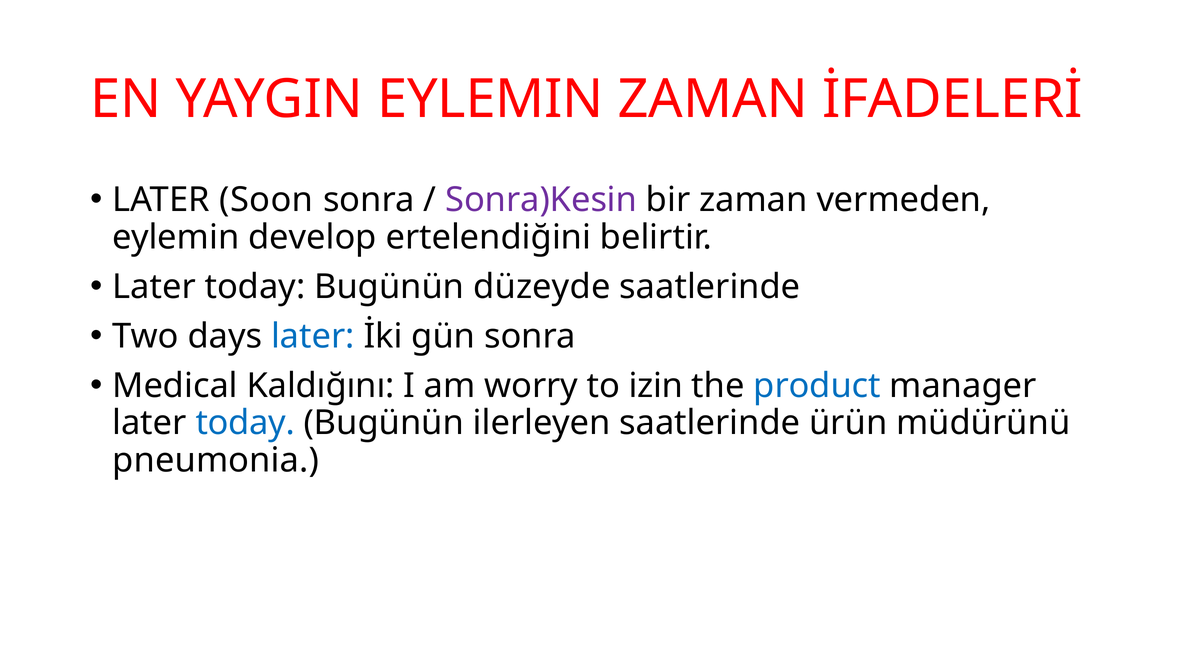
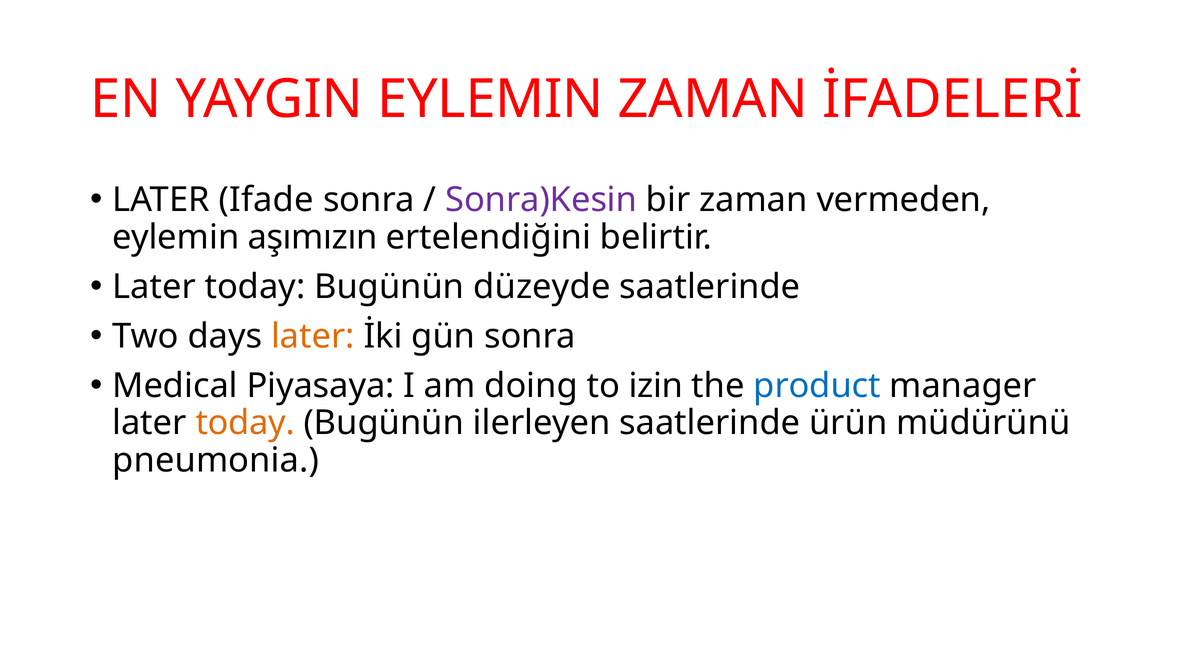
Soon: Soon -> Ifade (266, 200)
develop: develop -> aşımızın (313, 237)
later colour: blue -> orange (313, 336)
Kaldığını: Kaldığını -> Piyasaya (321, 386)
worry: worry -> doing (531, 386)
today colour: blue -> orange (245, 423)
